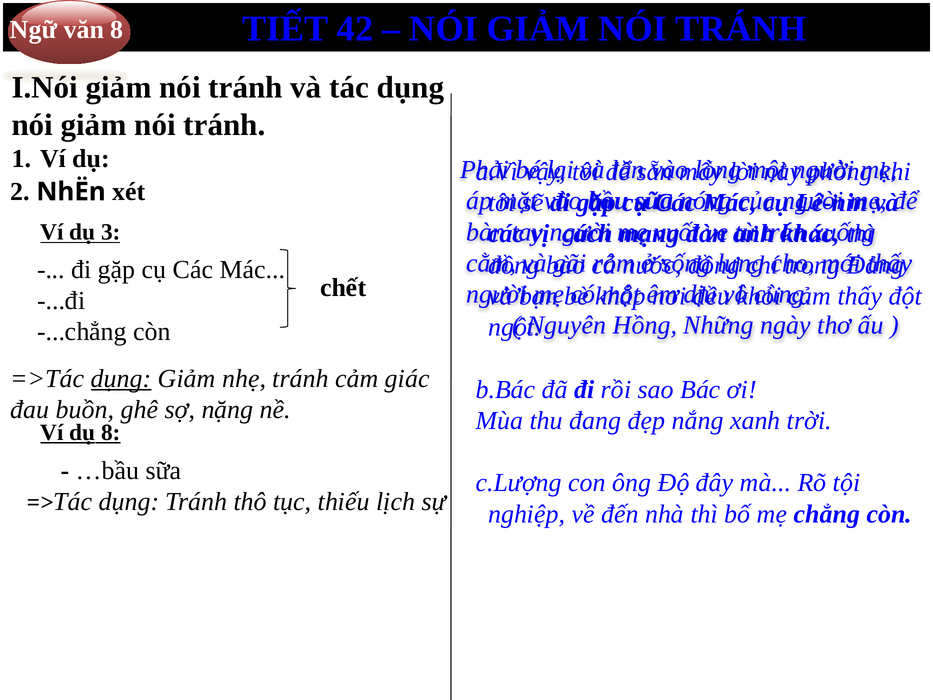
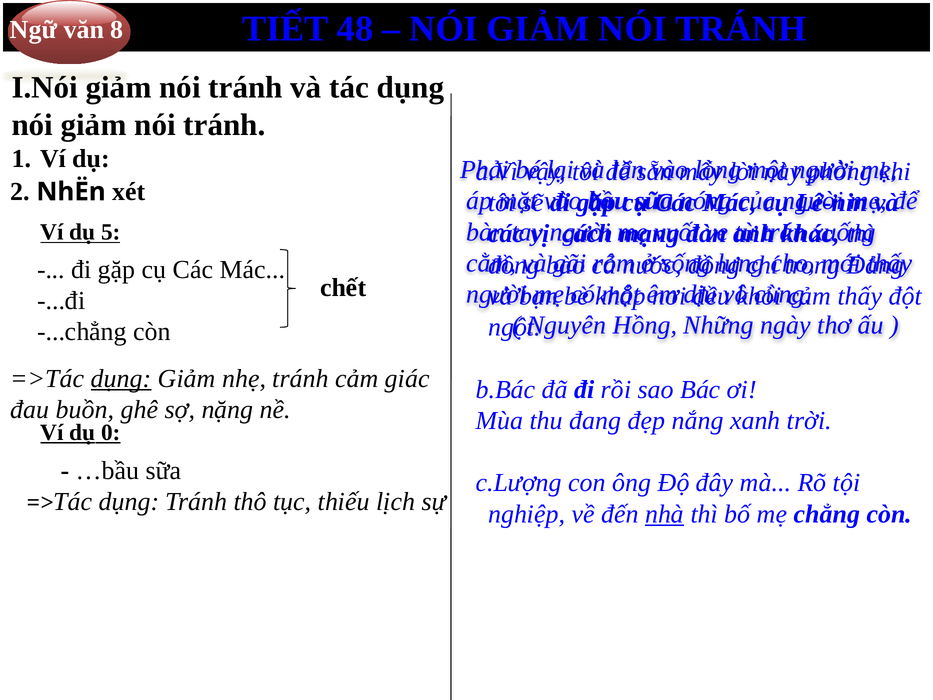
42: 42 -> 48 (355, 29)
3: 3 -> 5 (111, 232)
dụ 8: 8 -> 0 (111, 432)
nhà underline: none -> present (664, 514)
